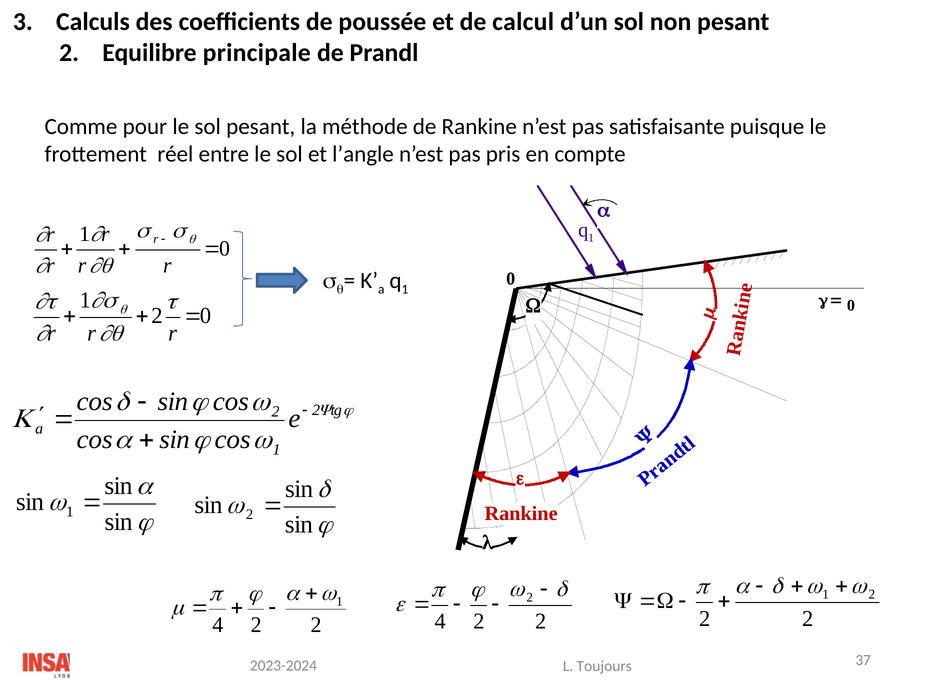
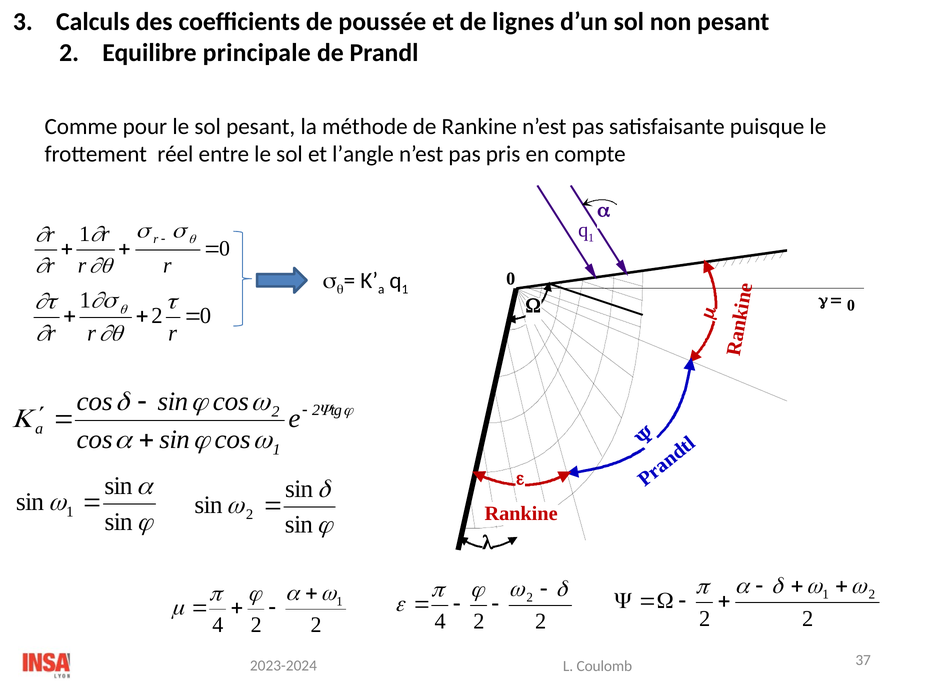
calcul: calcul -> lignes (523, 22)
Toujours: Toujours -> Coulomb (604, 666)
